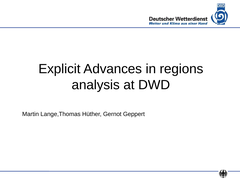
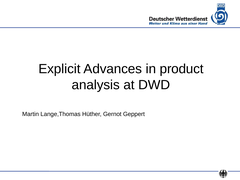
regions: regions -> product (182, 69)
